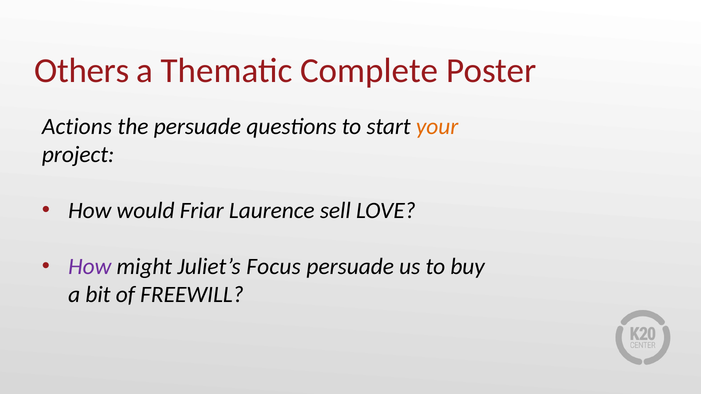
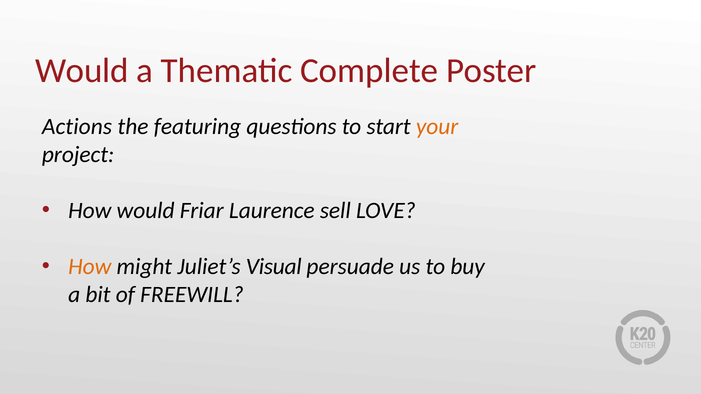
Others: Others -> Would (82, 71)
the persuade: persuade -> featuring (197, 127)
How colour: purple -> orange (90, 267)
Focus: Focus -> Visual (274, 267)
